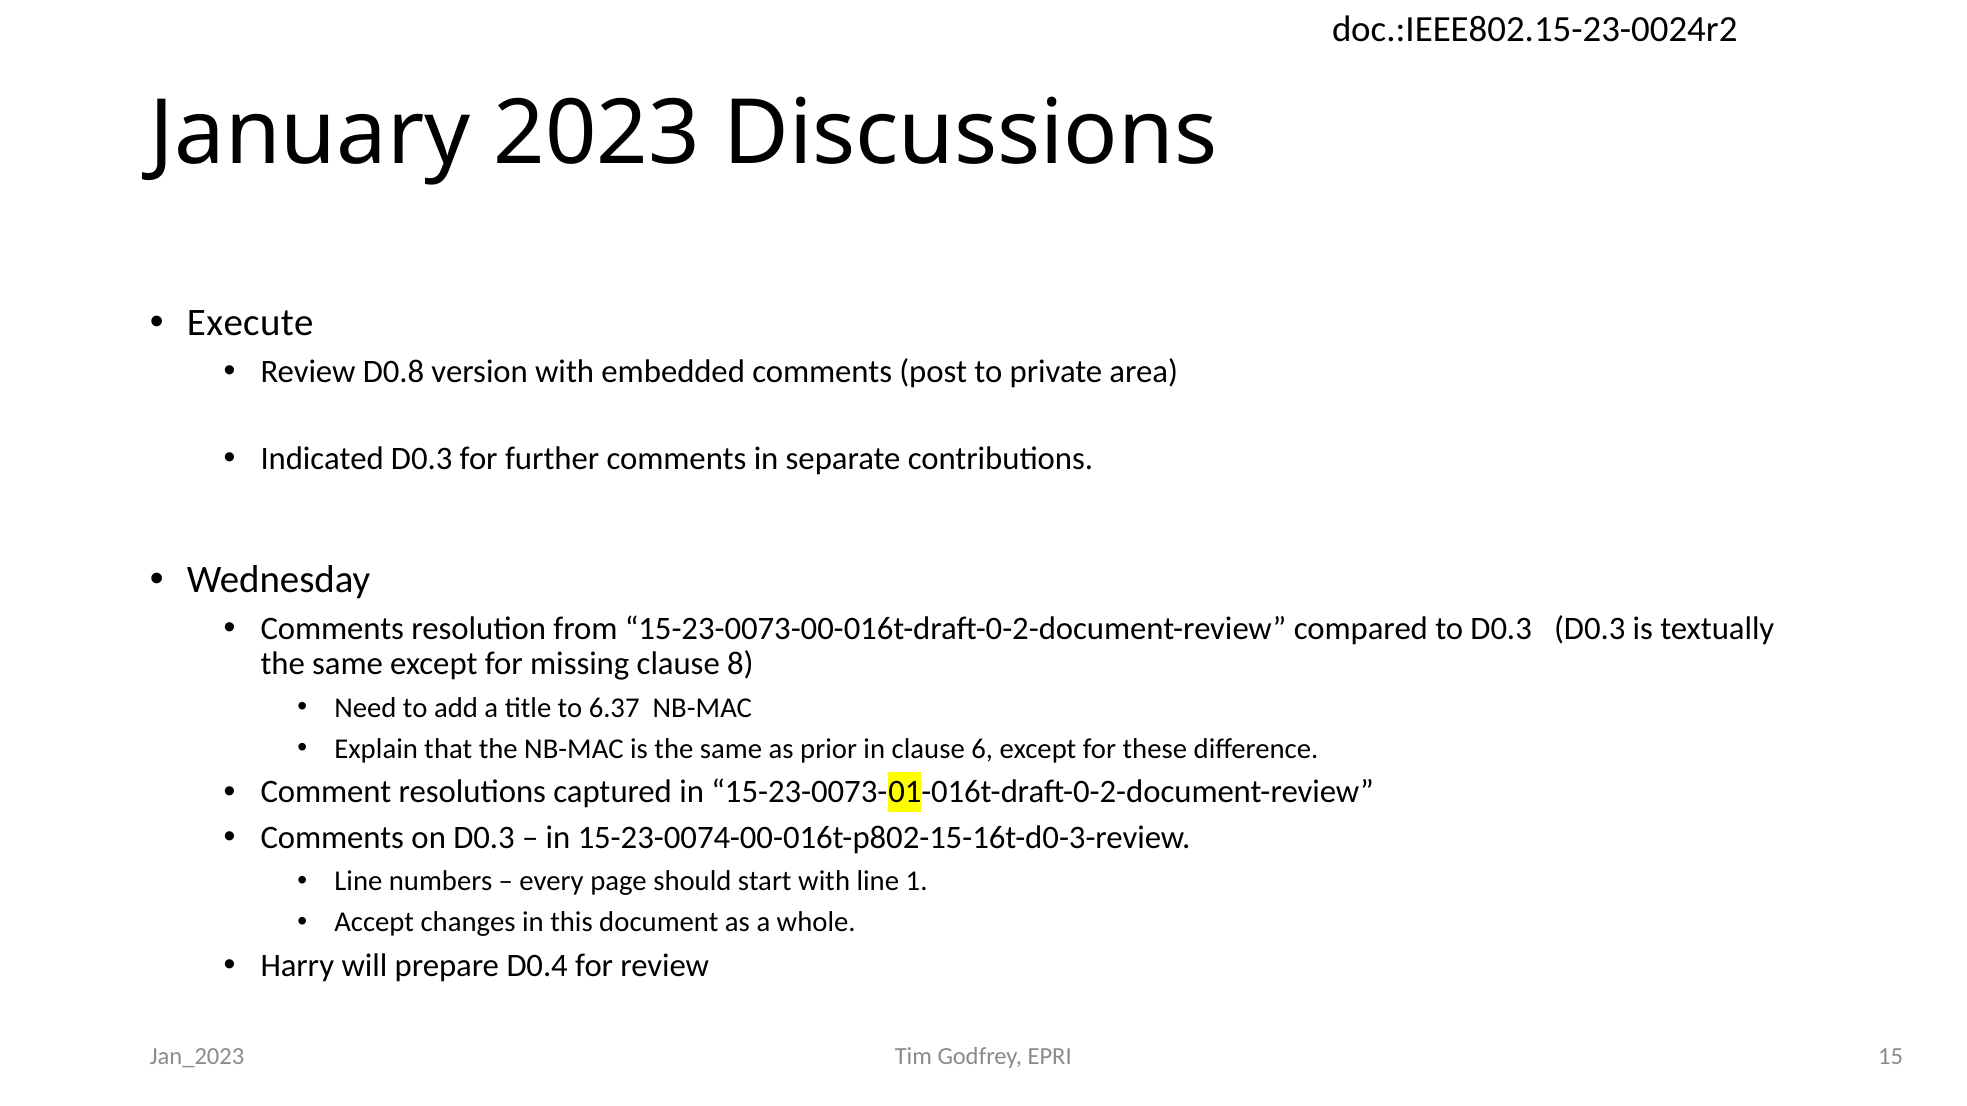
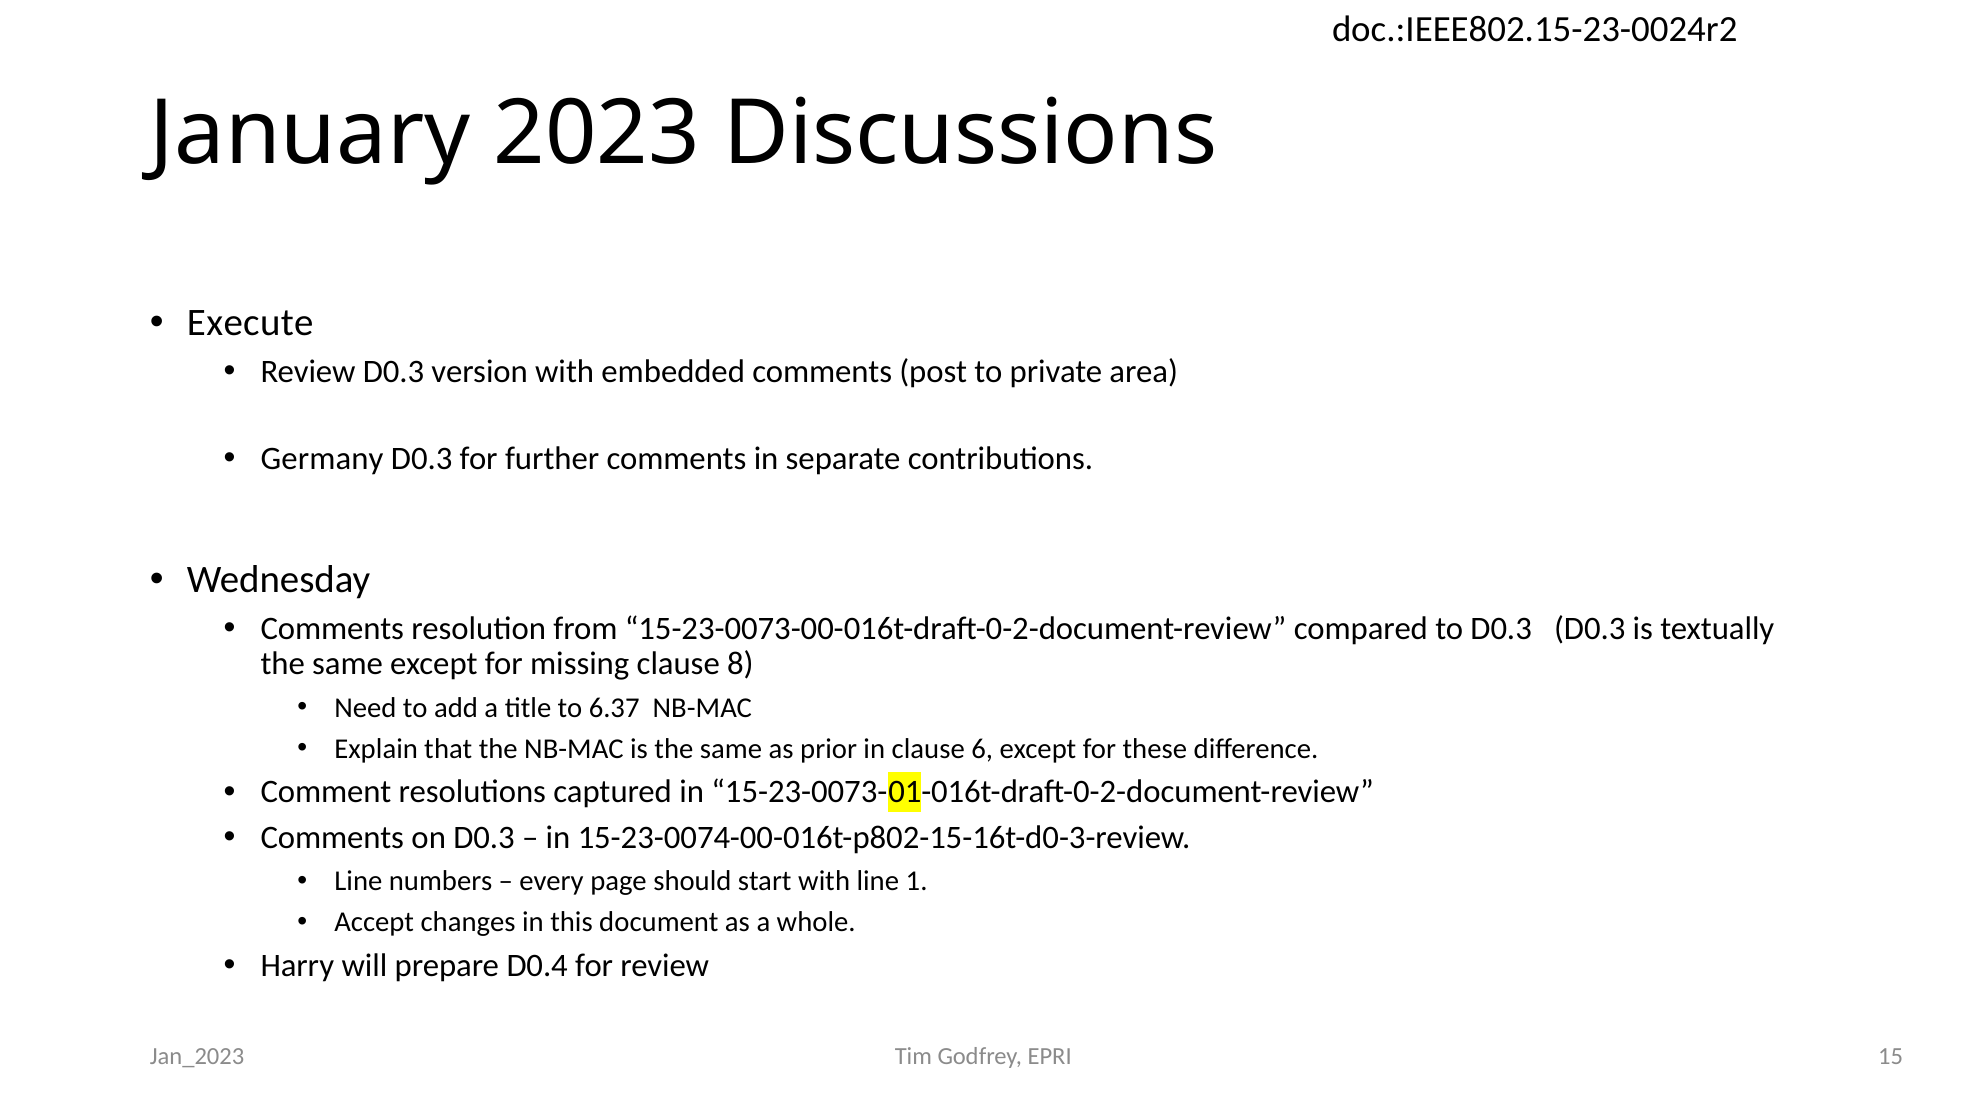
Review D0.8: D0.8 -> D0.3 (394, 372)
Indicated: Indicated -> Germany (322, 458)
